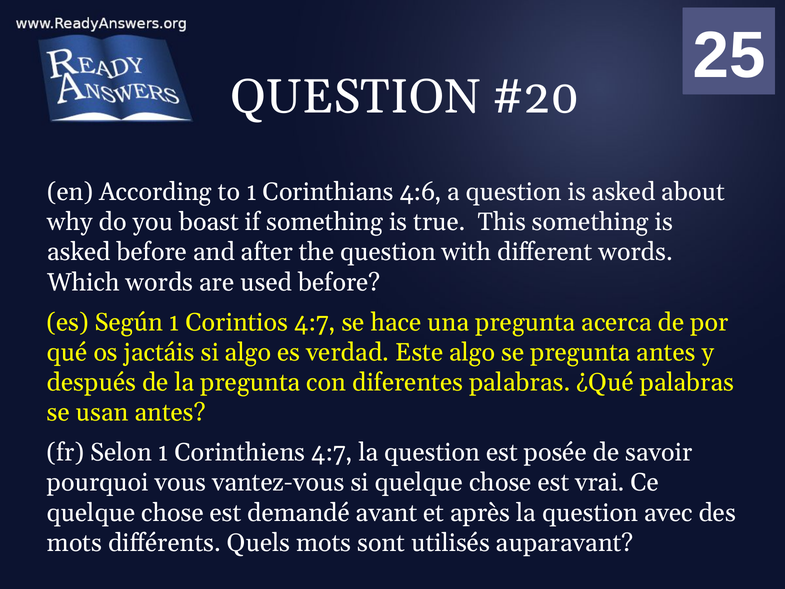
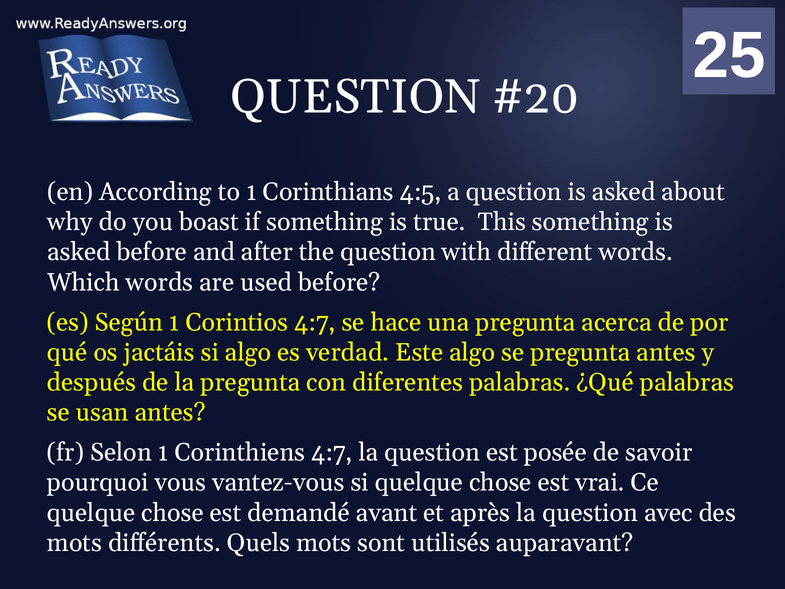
4:6: 4:6 -> 4:5 (421, 192)
